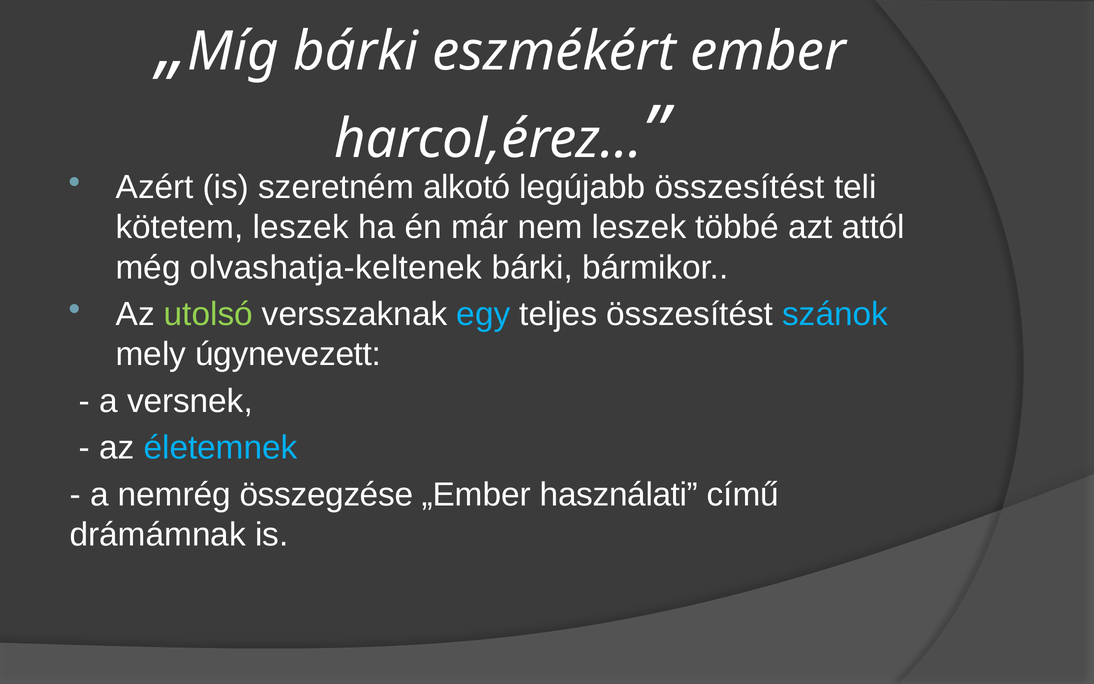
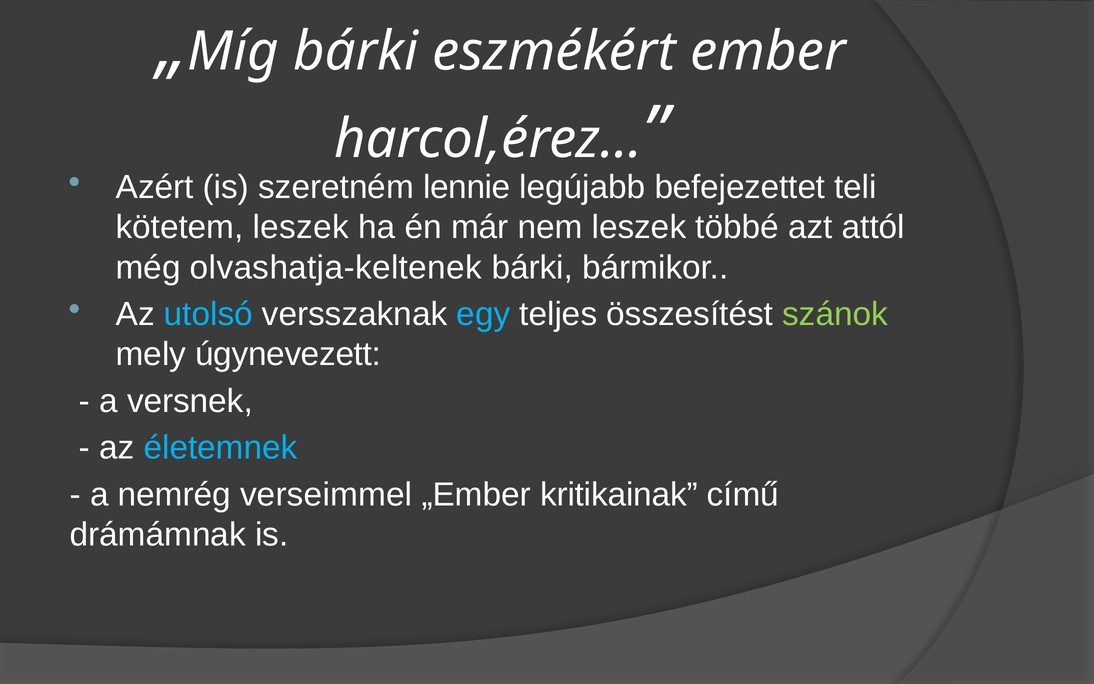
alkotó: alkotó -> lennie (467, 187)
legújabb összesítést: összesítést -> befejezettet (740, 187)
utolsó colour: light green -> light blue (208, 314)
szánok colour: light blue -> light green (835, 314)
összegzése: összegzése -> verseimmel (326, 494)
használati: használati -> kritikainak (619, 494)
